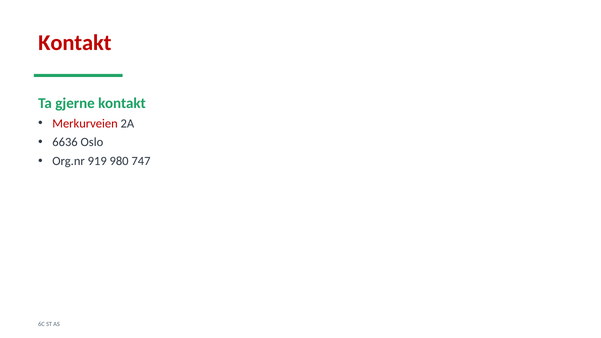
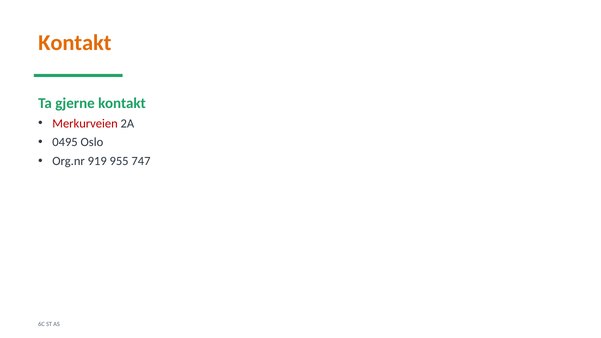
Kontakt colour: red -> orange (75, 43)
6636: 6636 -> 0495 (65, 142)
980: 980 -> 955 (119, 161)
